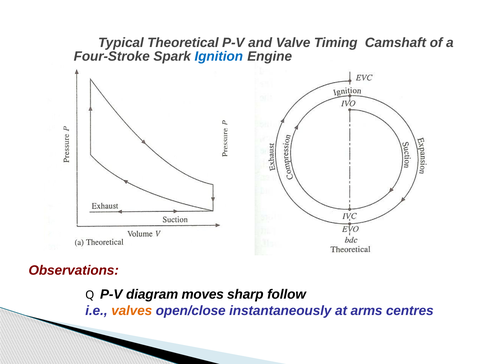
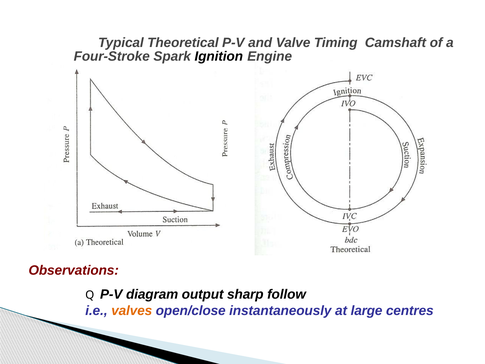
Ignition colour: blue -> black (219, 56)
moves: moves -> output (203, 294)
arms: arms -> large (367, 311)
